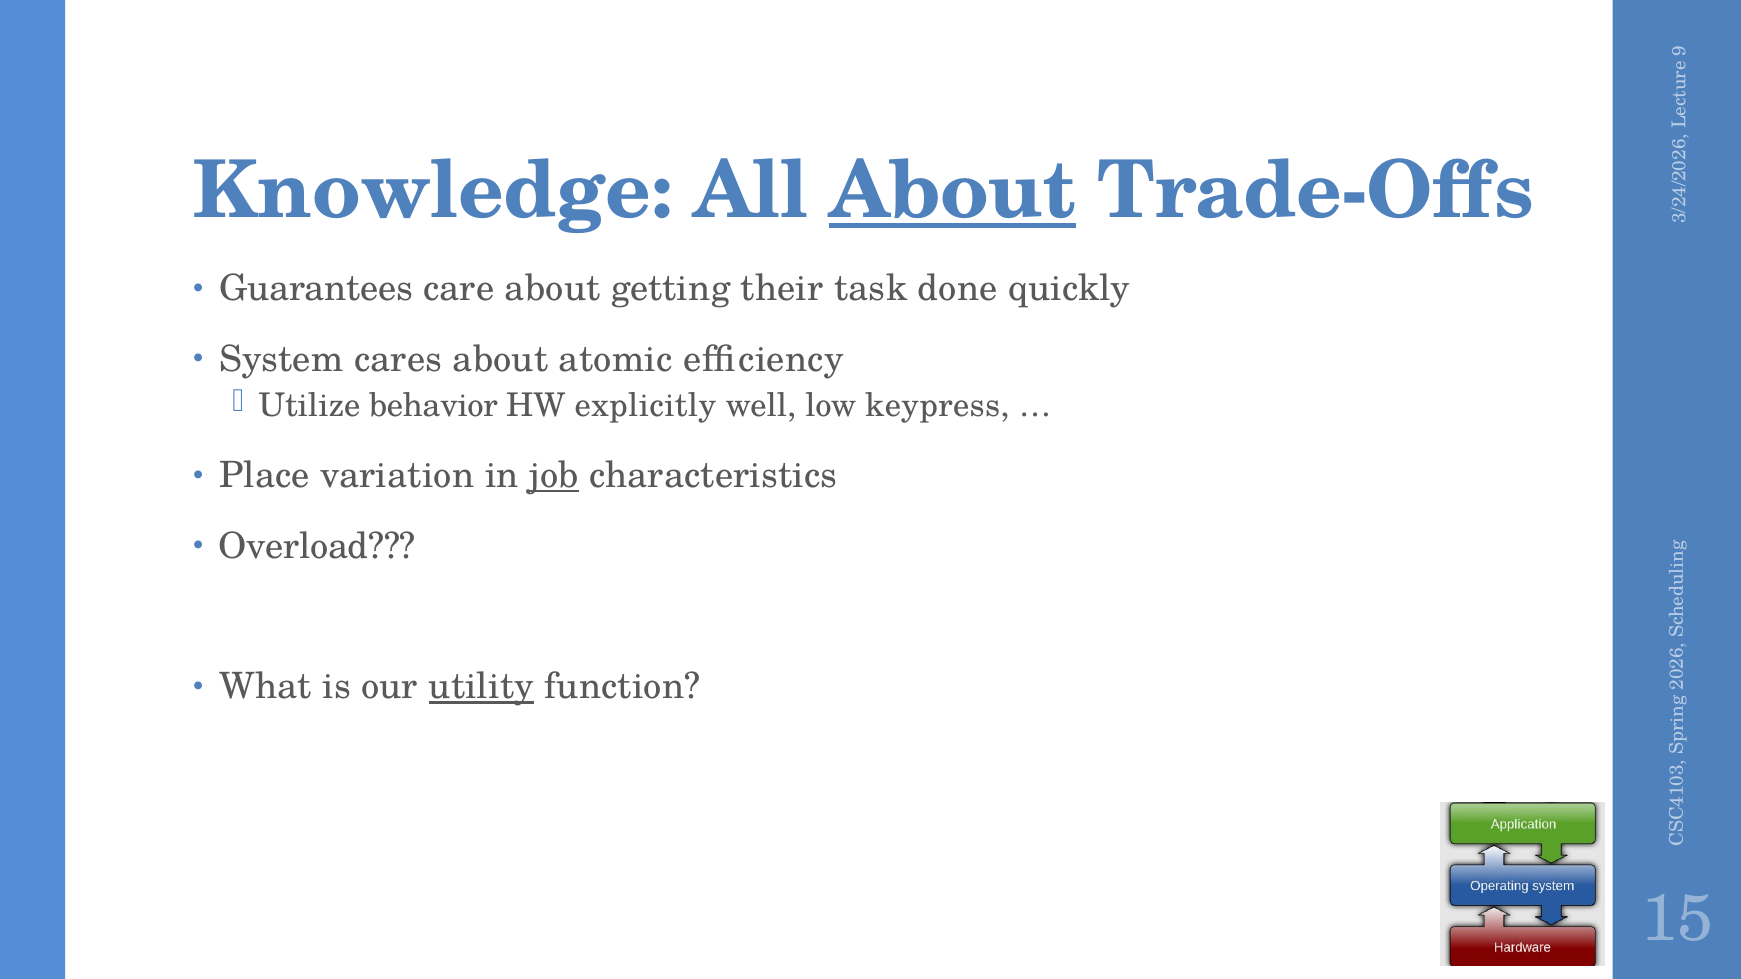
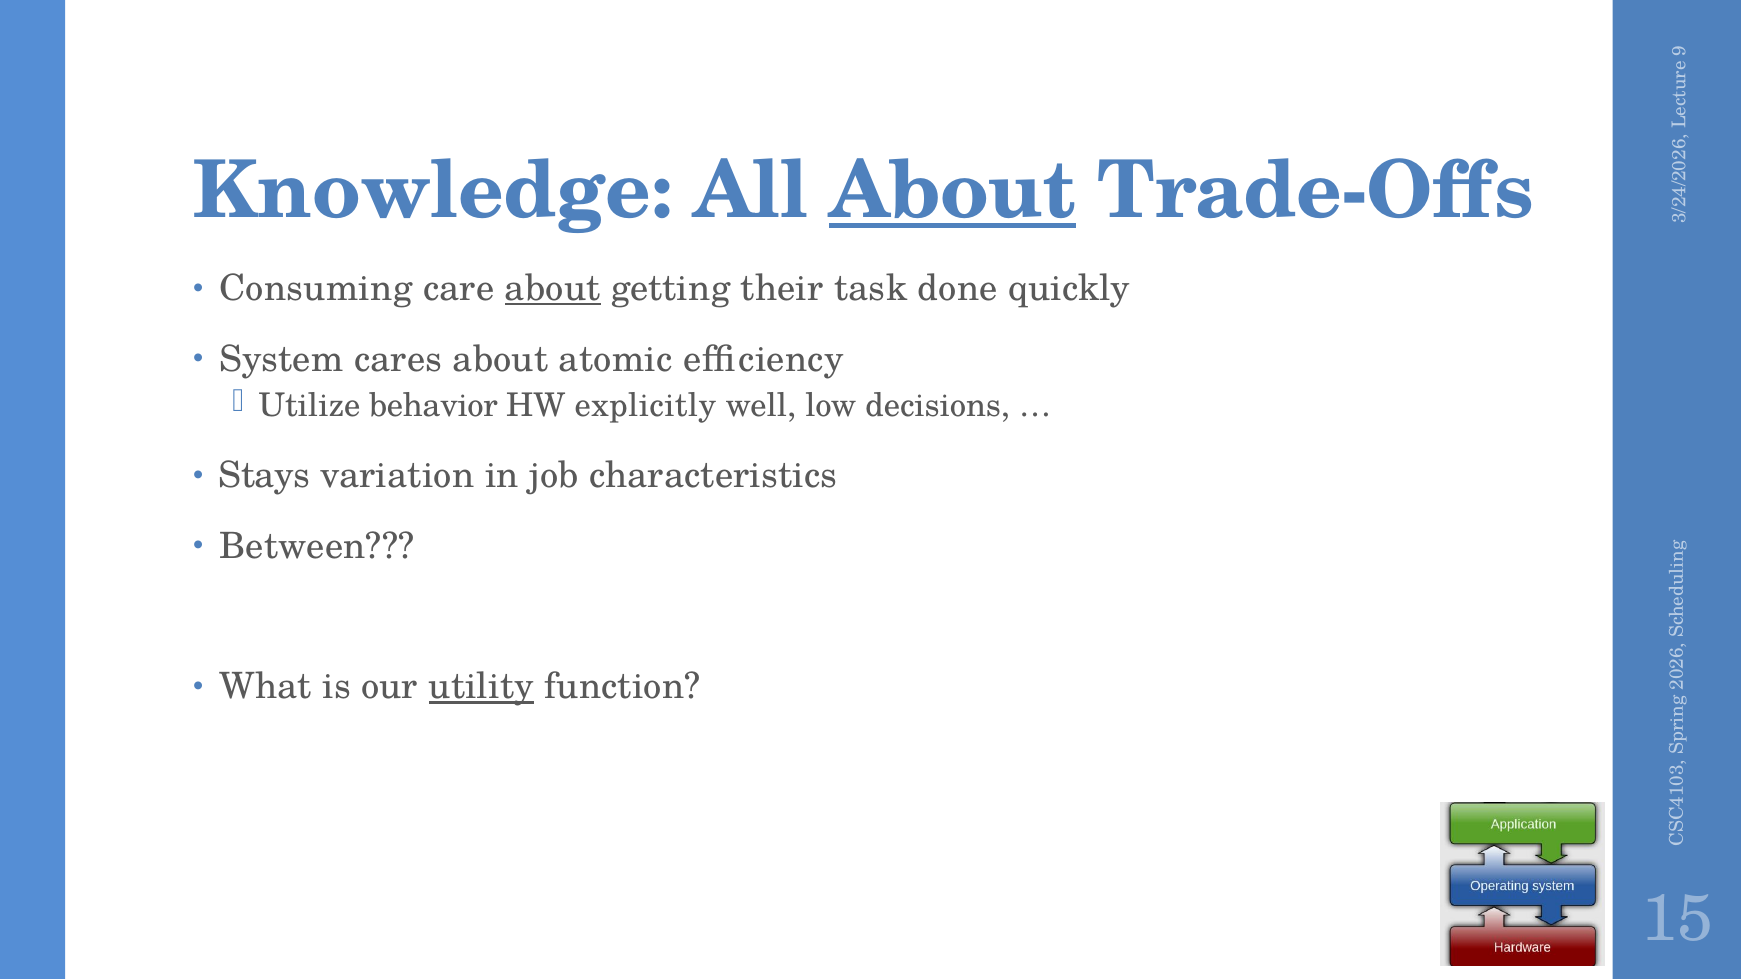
Guarantees: Guarantees -> Consuming (316, 289)
about underline: none -> present (553, 289)
keypress: keypress -> decisions (938, 406)
Place: Place -> Stays (265, 476)
job underline: present -> none (554, 476)
Overload: Overload -> Between (317, 546)
